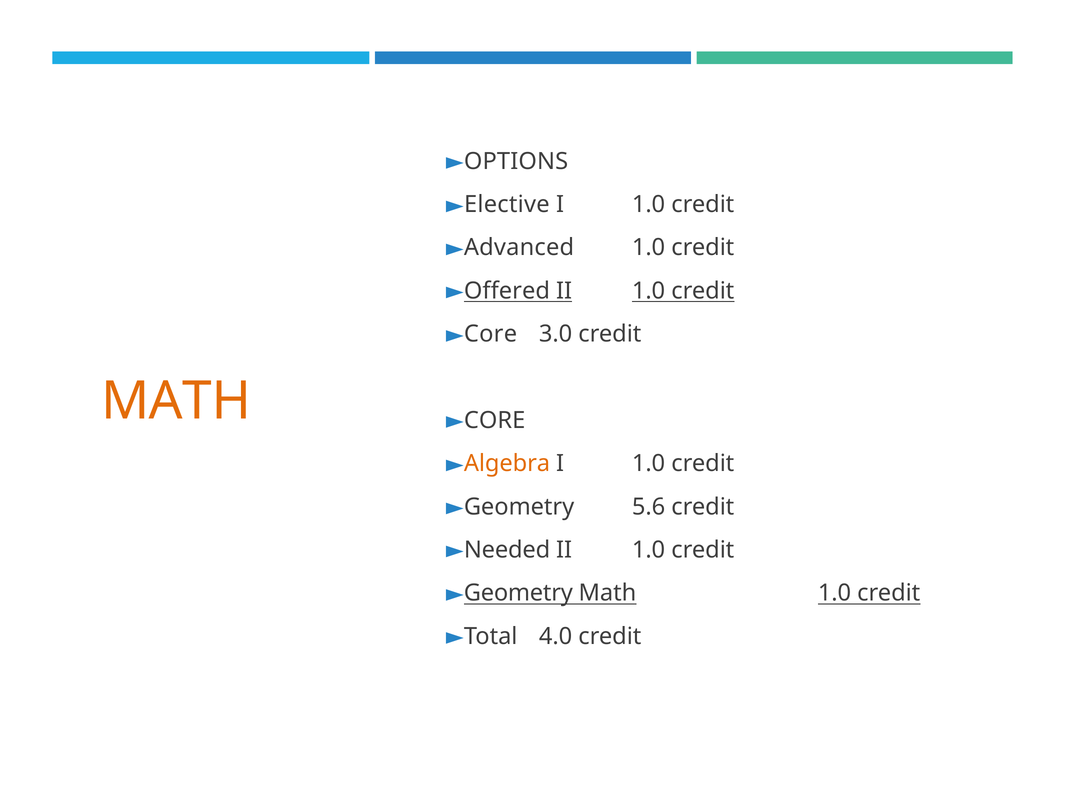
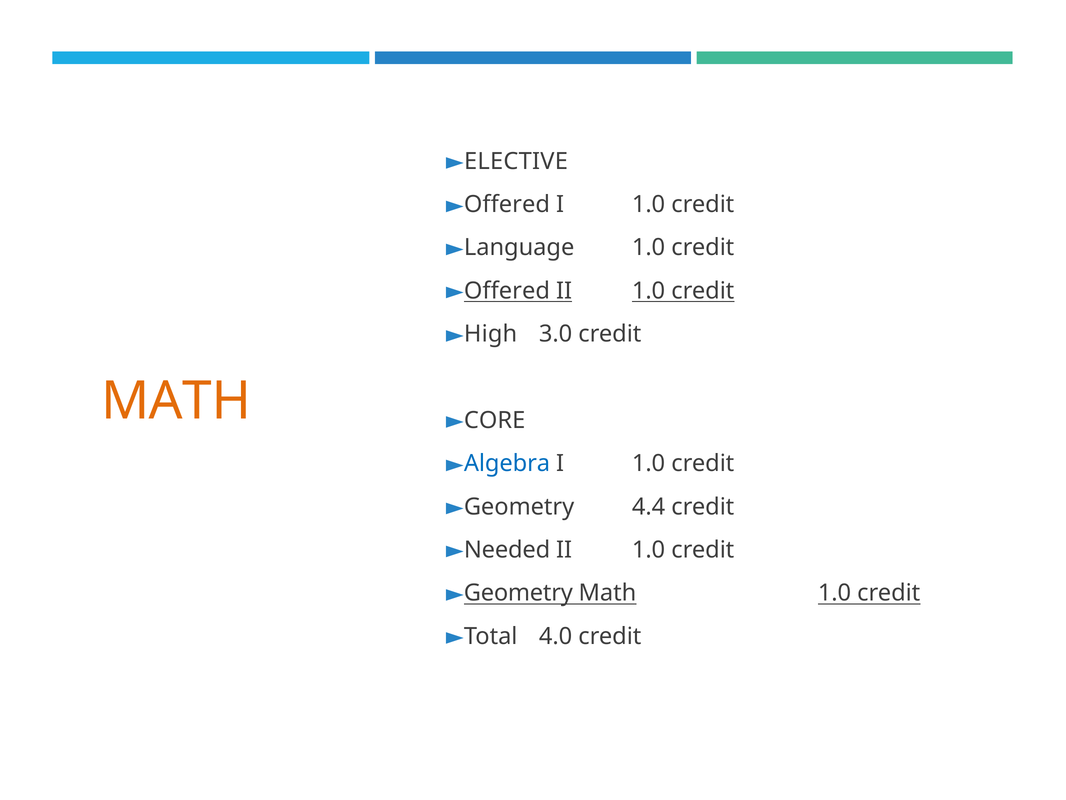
OPTIONS: OPTIONS -> ELECTIVE (516, 161)
Elective: Elective -> Offered (507, 204)
Advanced: Advanced -> Language (519, 248)
Core: Core -> High (491, 334)
Algebra colour: orange -> blue (507, 463)
5.6: 5.6 -> 4.4 (649, 506)
